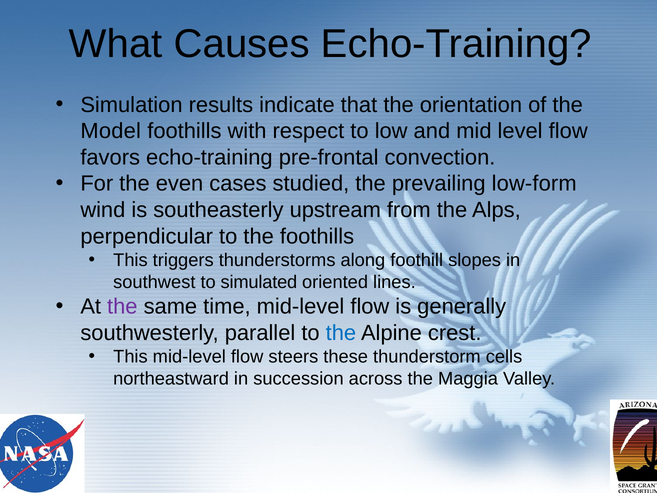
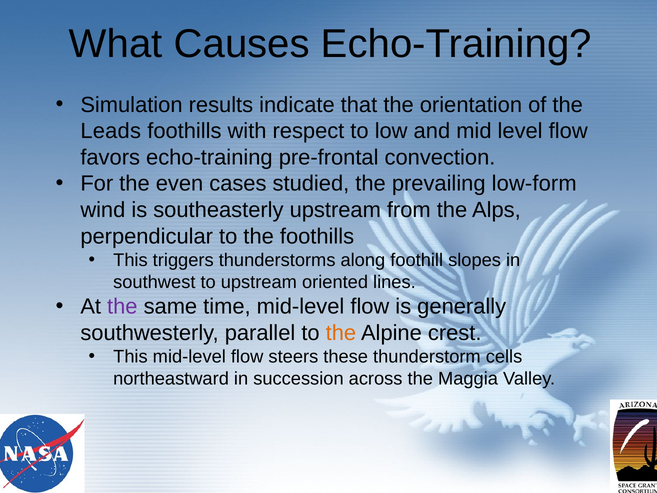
Model: Model -> Leads (111, 131)
to simulated: simulated -> upstream (259, 282)
the colour: blue -> orange (341, 333)
